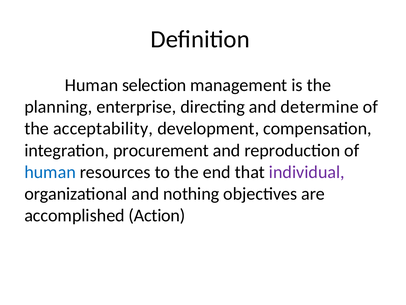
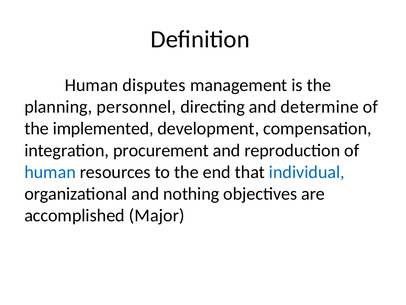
selection: selection -> disputes (154, 85)
enterprise: enterprise -> personnel (136, 107)
acceptability: acceptability -> implemented (103, 128)
individual colour: purple -> blue (307, 172)
Action: Action -> Major (157, 215)
